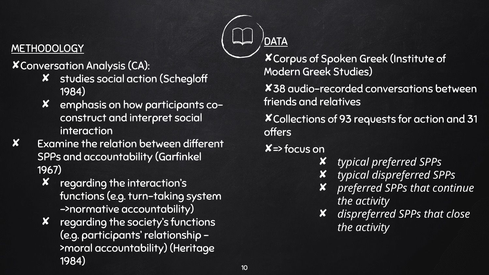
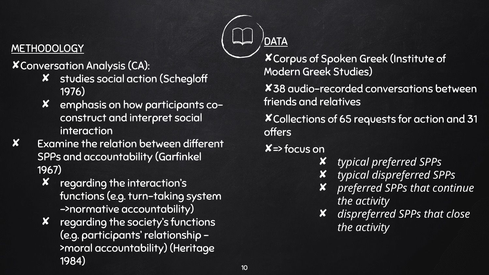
1984: 1984 -> 1976 (73, 92)
93: 93 -> 65 (345, 119)
